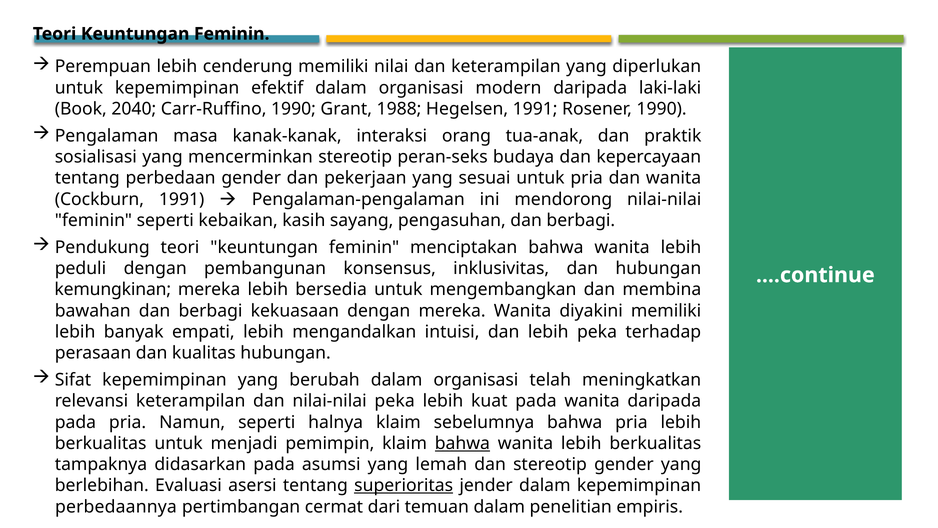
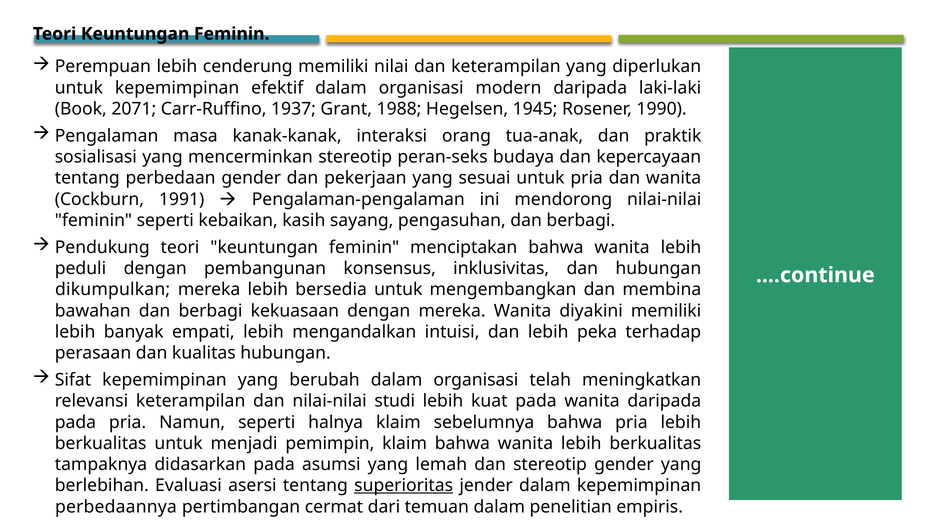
2040: 2040 -> 2071 (134, 109)
Carr-Ruffino 1990: 1990 -> 1937 (293, 109)
Hegelsen 1991: 1991 -> 1945 (535, 109)
kemungkinan: kemungkinan -> dikumpulkan (113, 289)
nilai-nilai peka: peka -> studi (395, 401)
bahwa underline: present -> none (462, 443)
